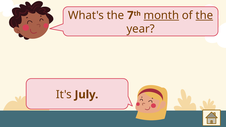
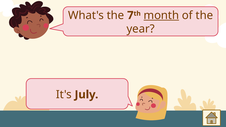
the underline: present -> none (204, 15)
